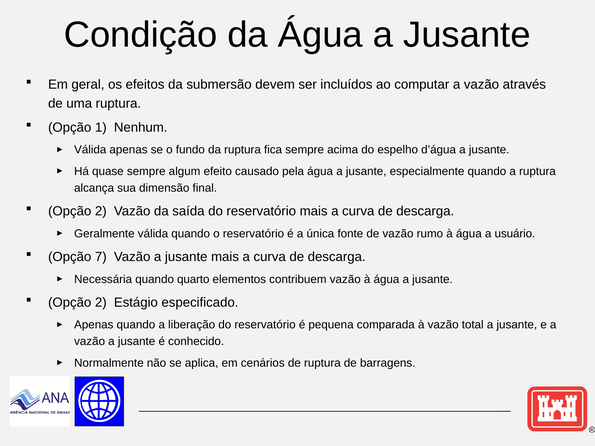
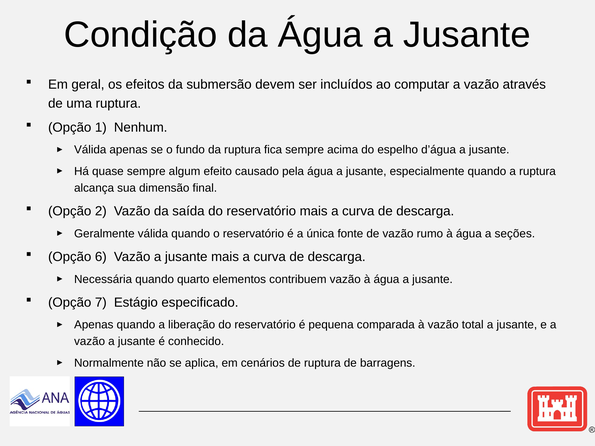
usuário: usuário -> seções (515, 234)
7: 7 -> 6 (101, 257)
2: 2 -> 7 (101, 303)
